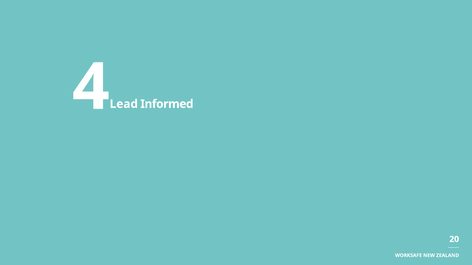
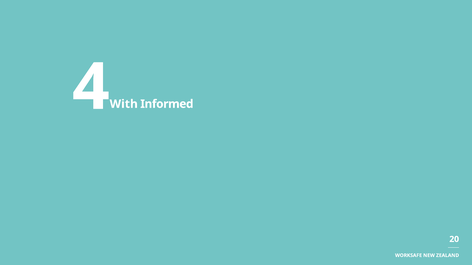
Lead: Lead -> With (124, 104)
